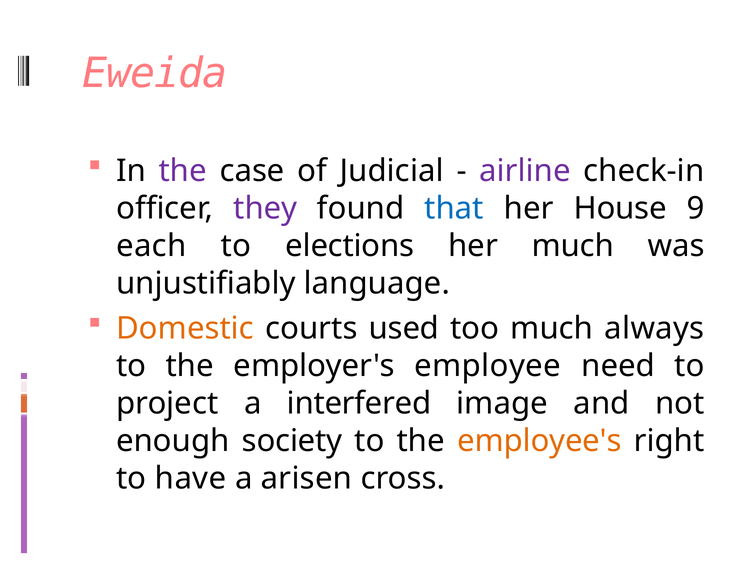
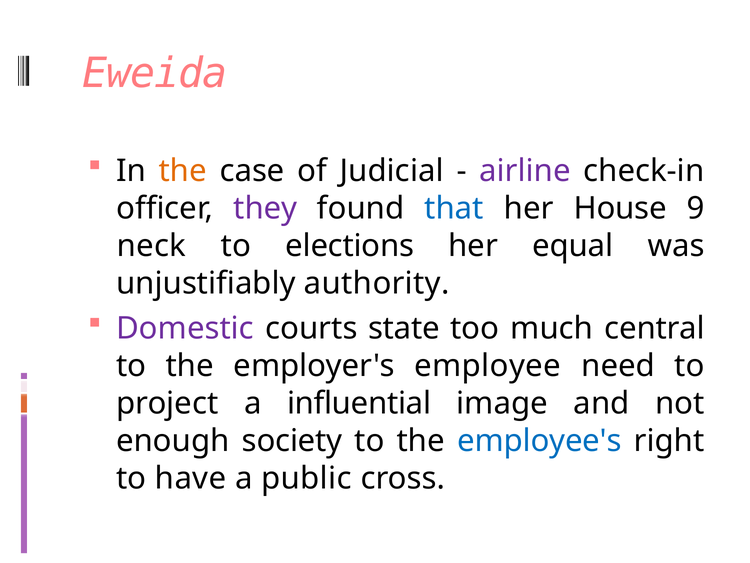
the colour: purple -> orange (183, 171)
each: each -> neck (151, 246)
her much: much -> equal (573, 246)
language: language -> authority (377, 283)
Domestic colour: orange -> purple (185, 328)
used: used -> state (404, 328)
always: always -> central (655, 328)
interfered: interfered -> influential (359, 403)
employee's colour: orange -> blue (539, 441)
arisen: arisen -> public (306, 478)
